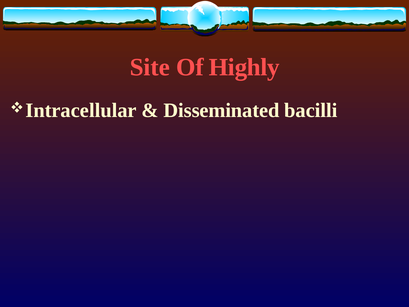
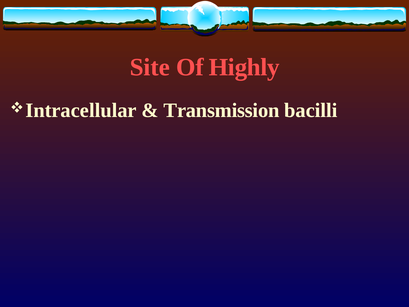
Disseminated: Disseminated -> Transmission (222, 110)
